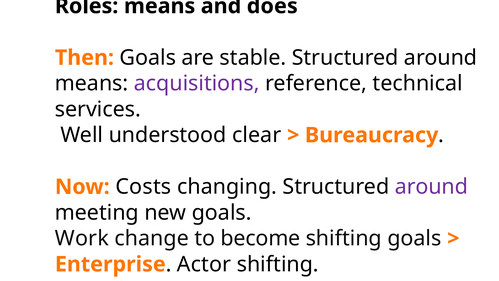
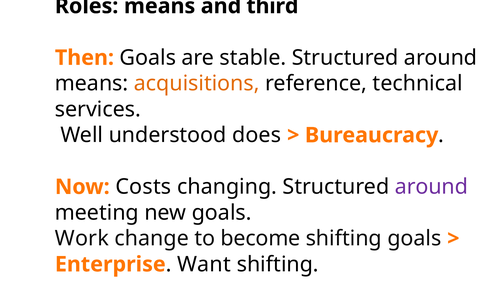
does: does -> third (272, 6)
acquisitions colour: purple -> orange (197, 83)
clear: clear -> does (257, 135)
Actor: Actor -> Want (204, 264)
